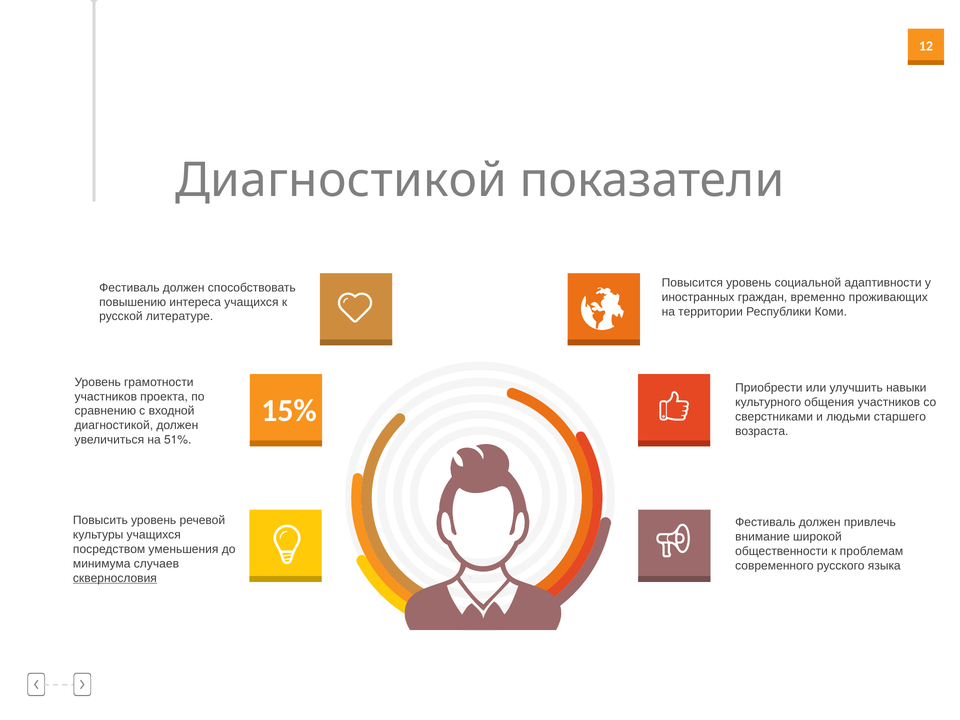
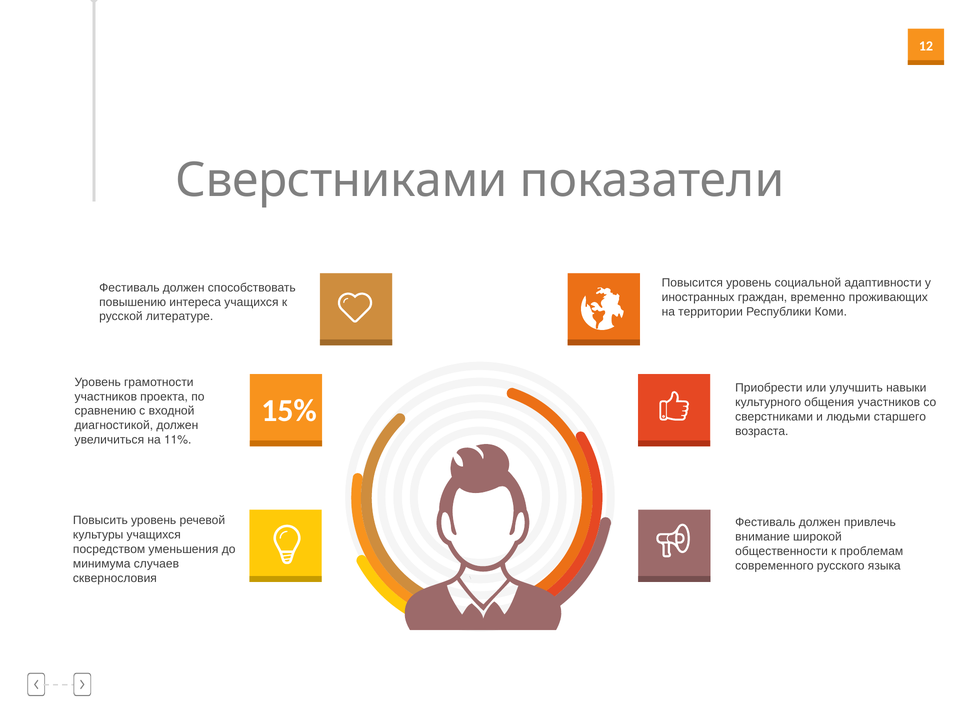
Диагностикой: Диагностикой -> Сверстниками (342, 180)
51%: 51% -> 11% (178, 440)
сквернословия underline: present -> none (115, 578)
